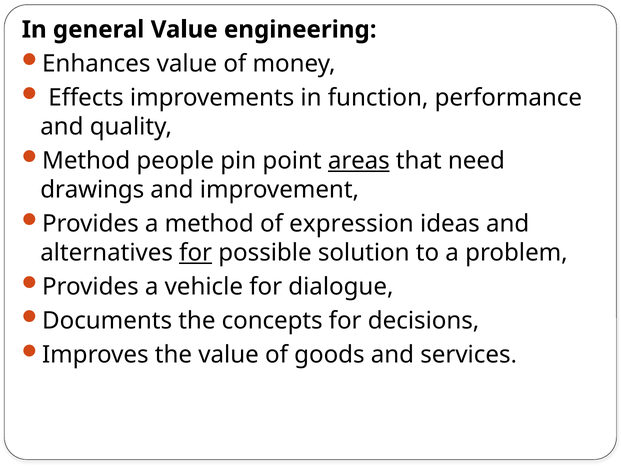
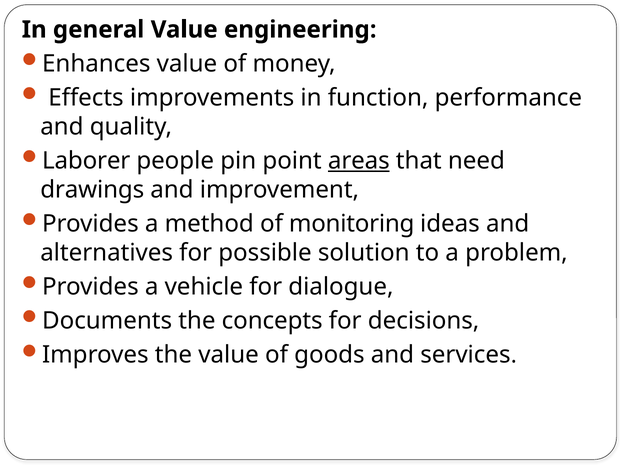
Method: Method -> Laborer (86, 161)
expression: expression -> monitoring (352, 224)
for underline: present -> none (196, 253)
